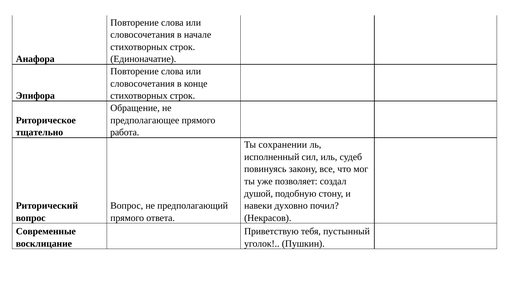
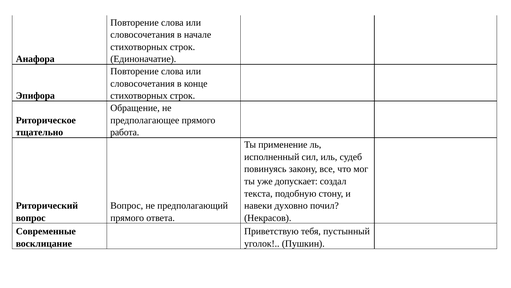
сохранении: сохранении -> применение (283, 144)
позволяет: позволяет -> допускает (296, 181)
душой: душой -> текста (258, 193)
